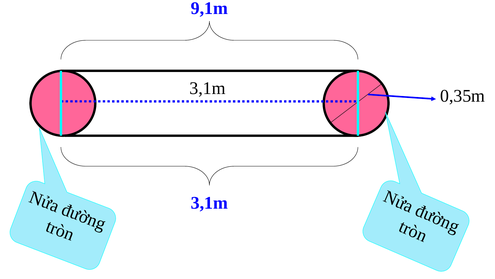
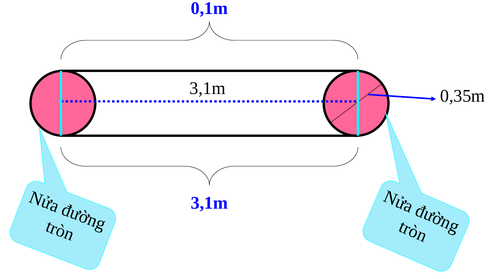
9,1m: 9,1m -> 0,1m (209, 8)
